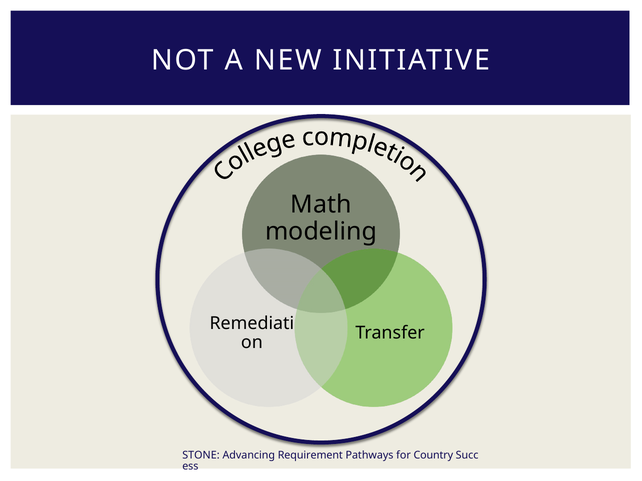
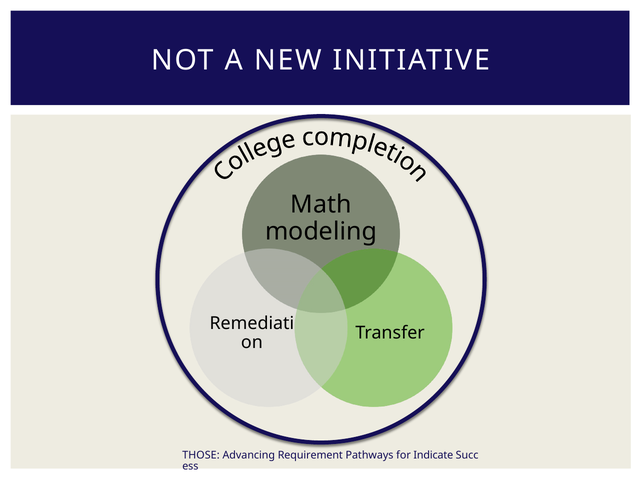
STONE: STONE -> THOSE (201, 456)
Country: Country -> Indicate (433, 456)
